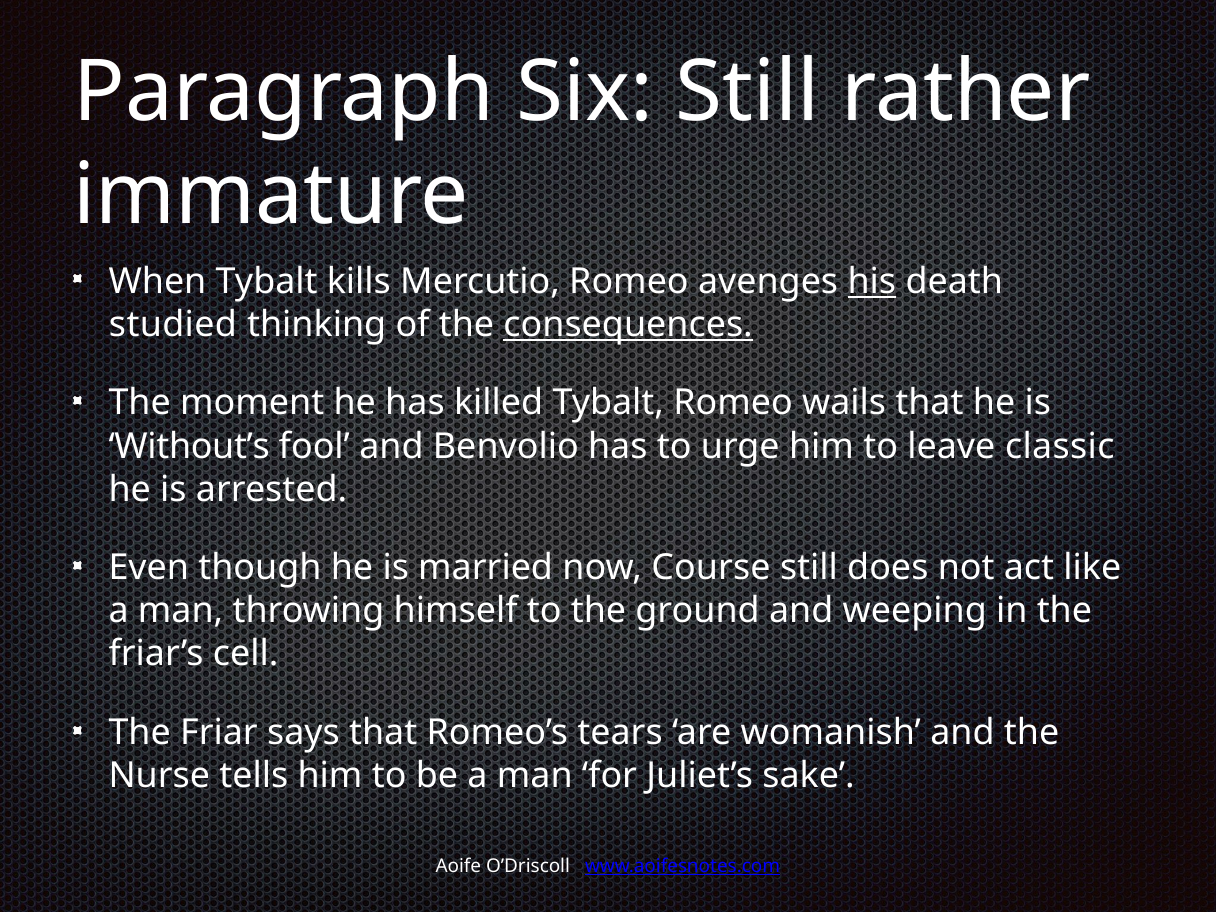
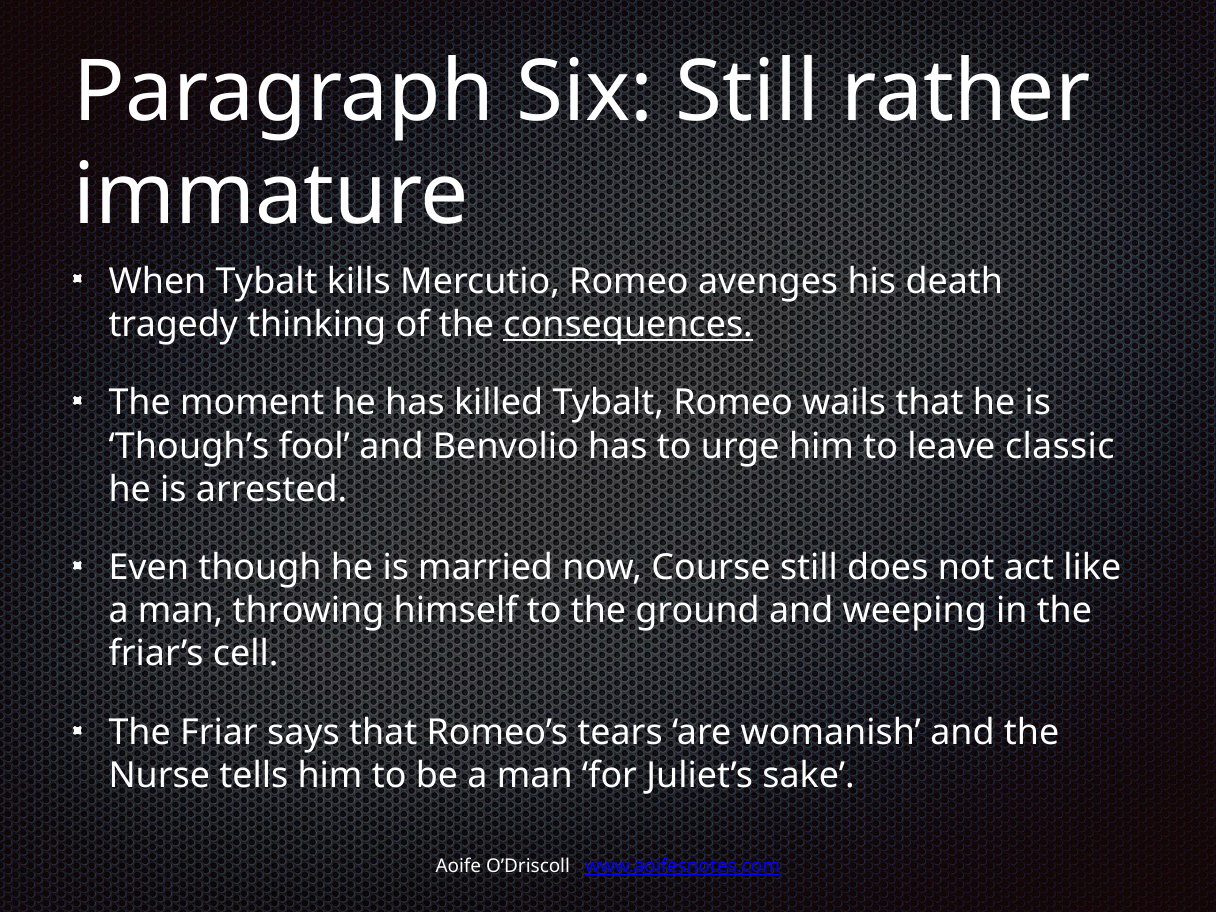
his underline: present -> none (872, 281)
studied: studied -> tragedy (173, 324)
Without’s: Without’s -> Though’s (189, 446)
